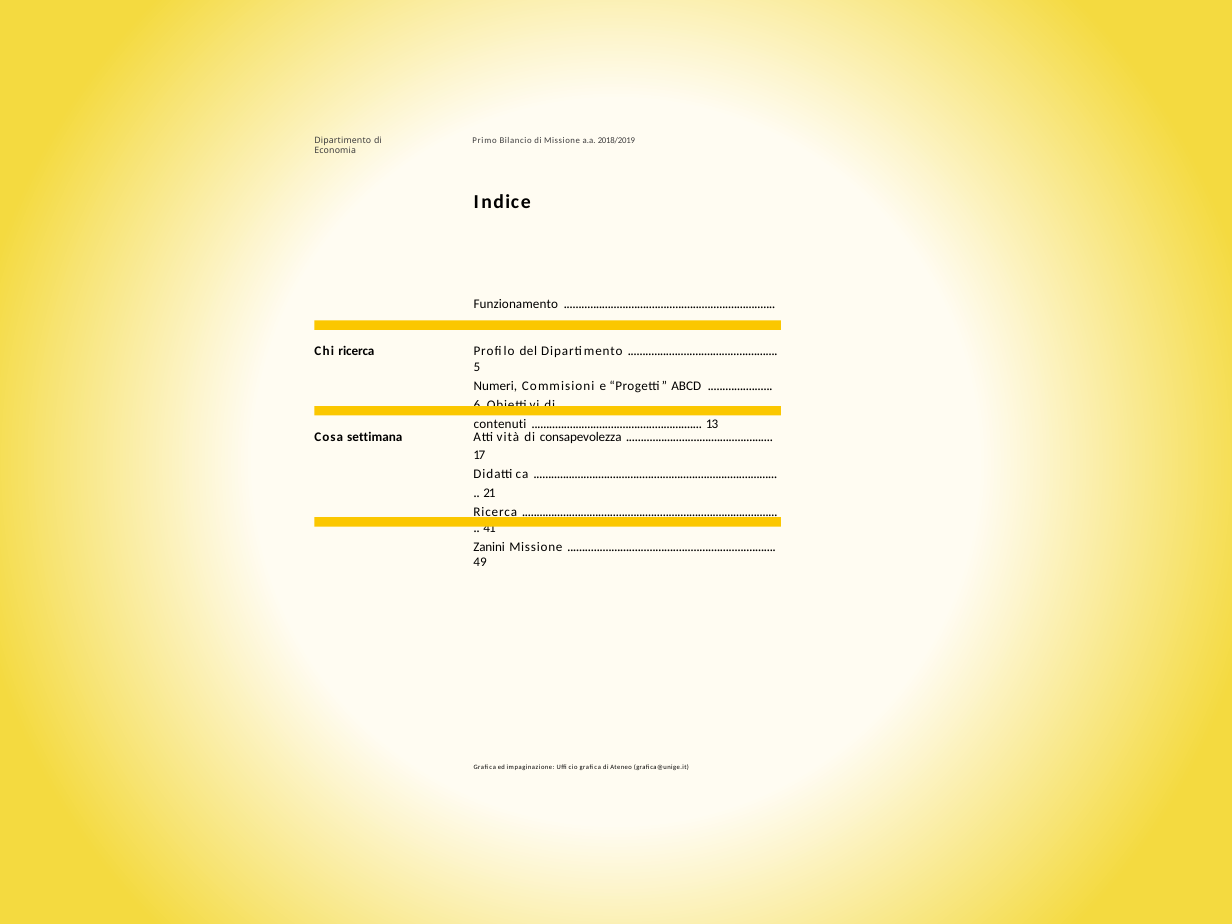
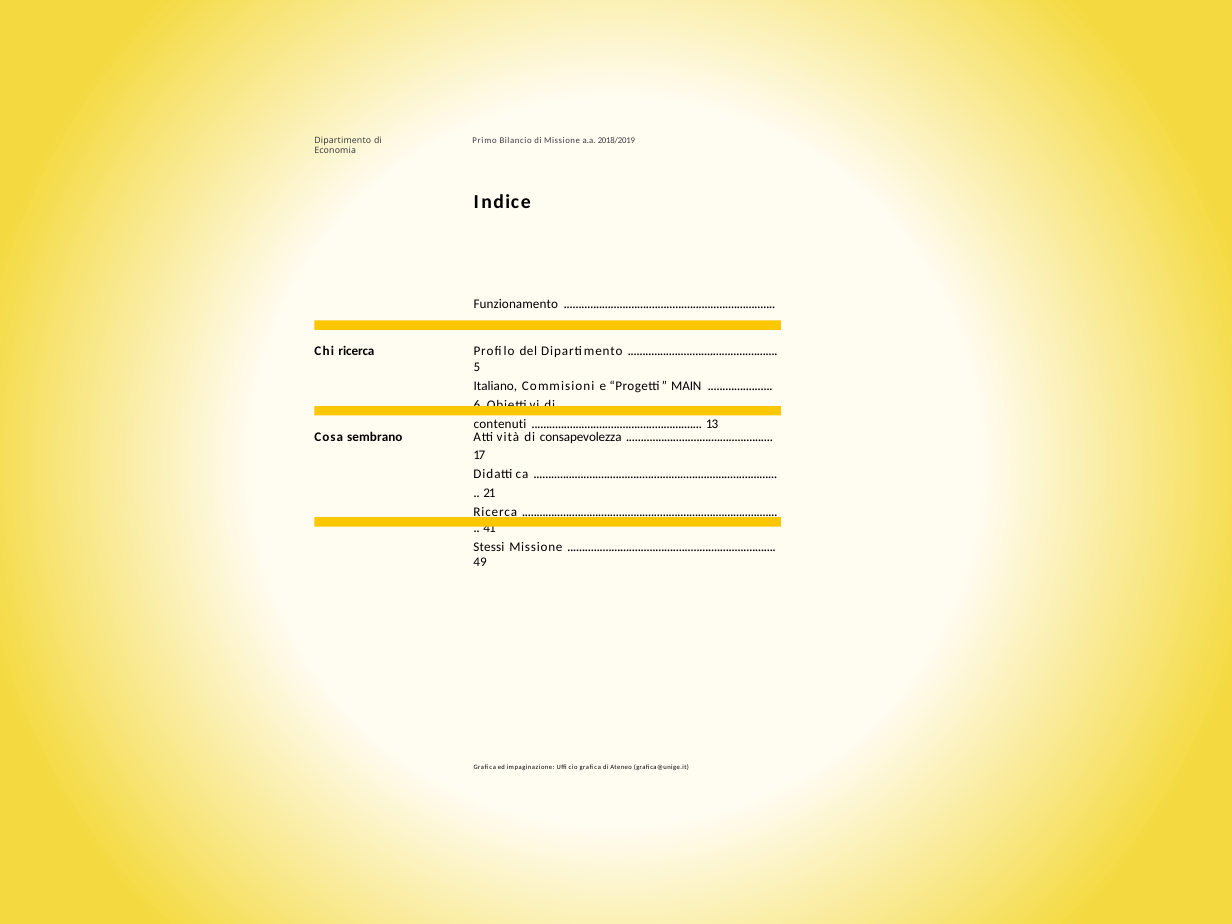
Numeri: Numeri -> Italiano (495, 386)
ABCD: ABCD -> MAIN (686, 386)
settimana: settimana -> sembrano (375, 437)
Zanini: Zanini -> Stessi (489, 547)
